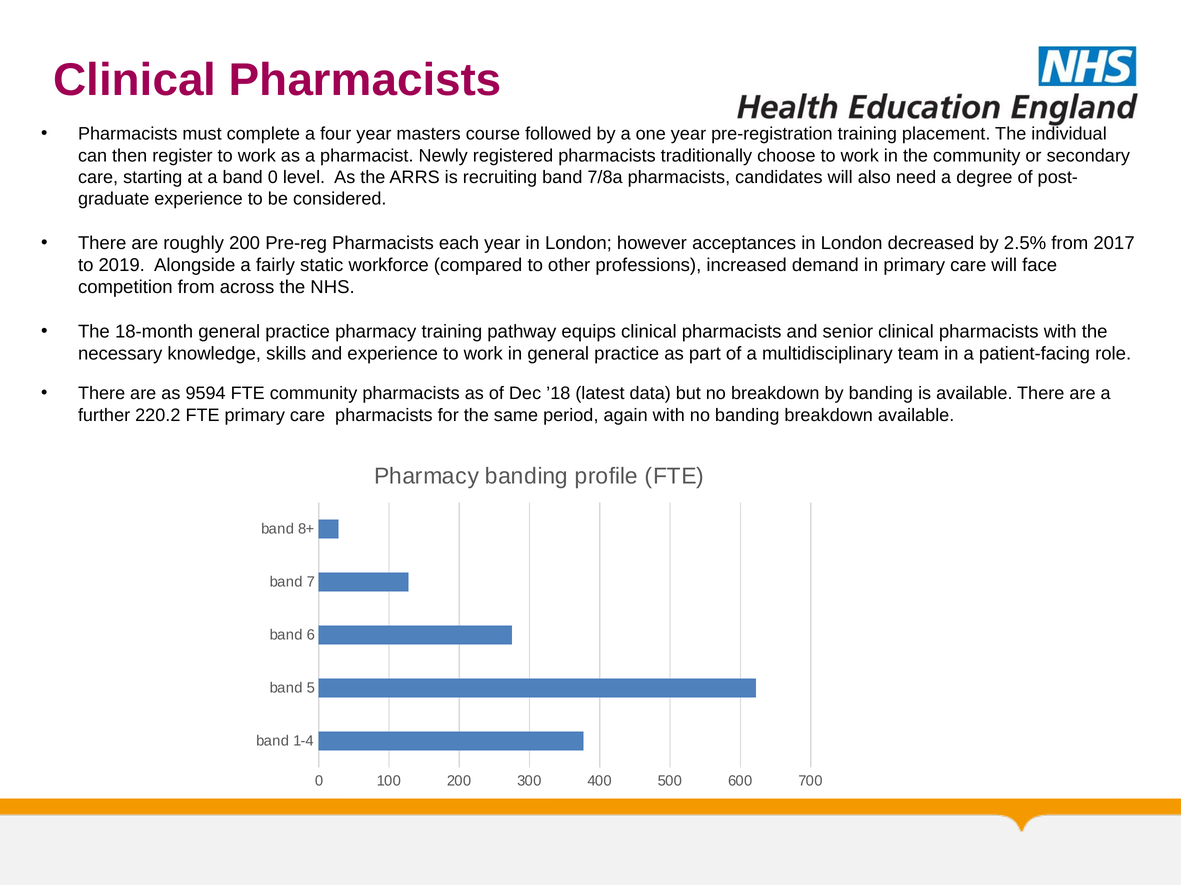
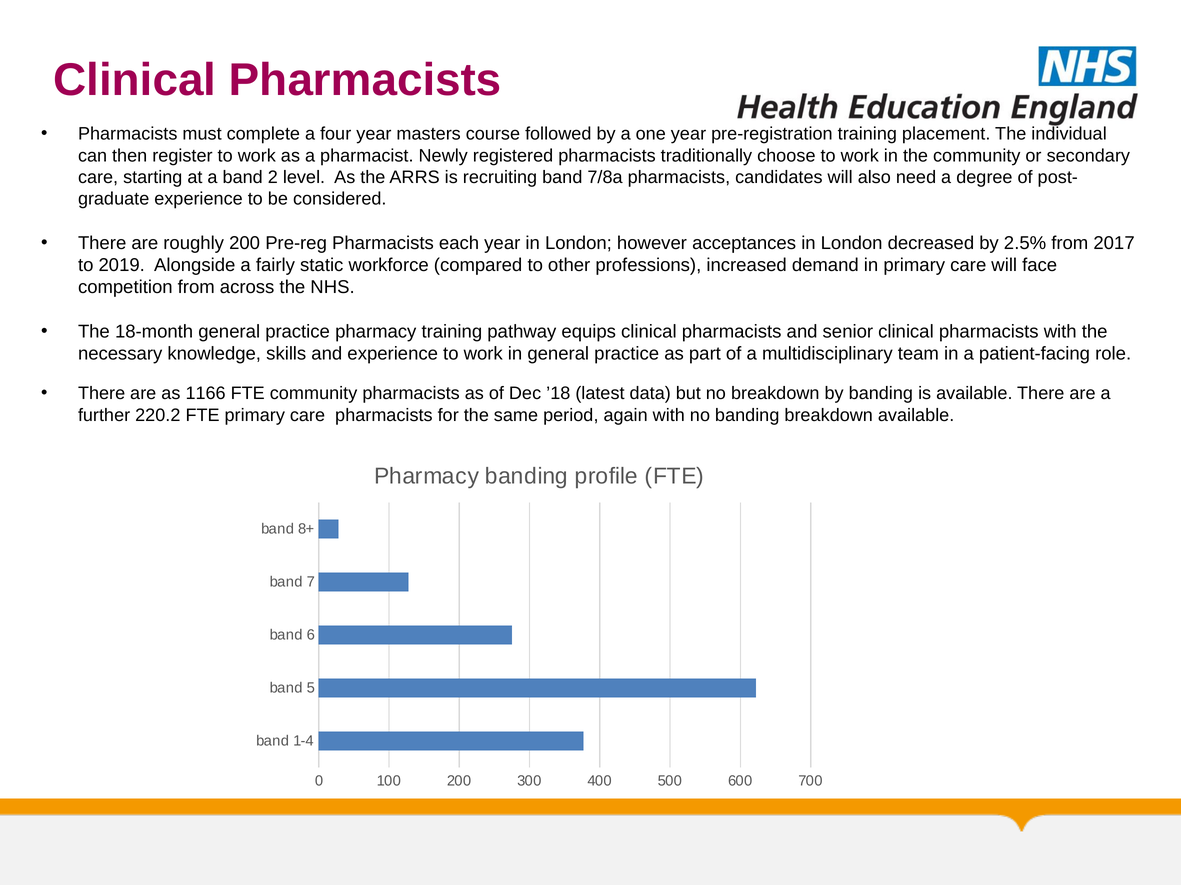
band 0: 0 -> 2 (273, 177)
9594: 9594 -> 1166 (206, 393)
